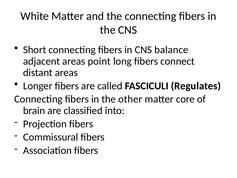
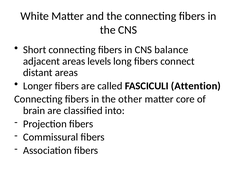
point: point -> levels (99, 61)
Regulates: Regulates -> Attention (196, 86)
